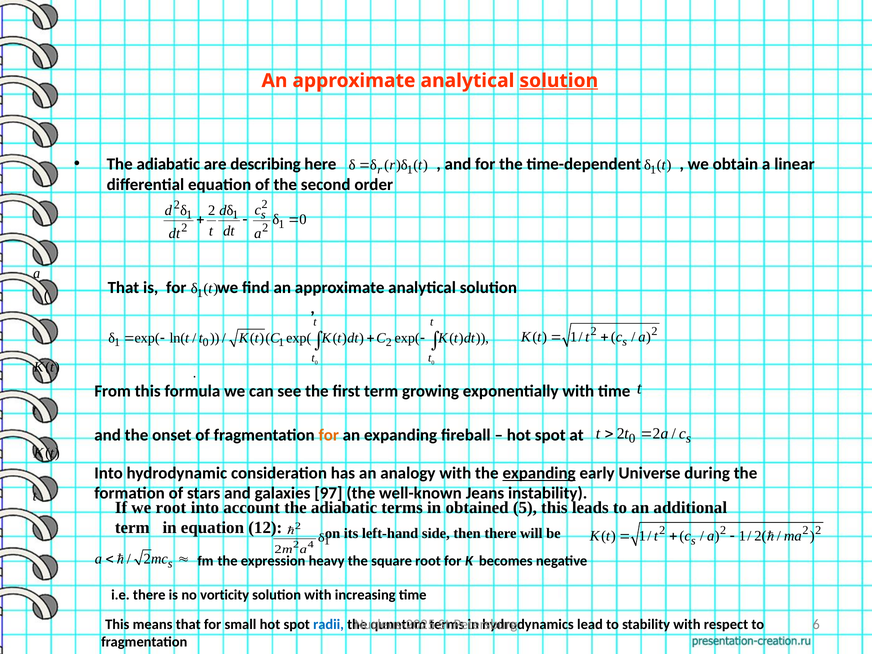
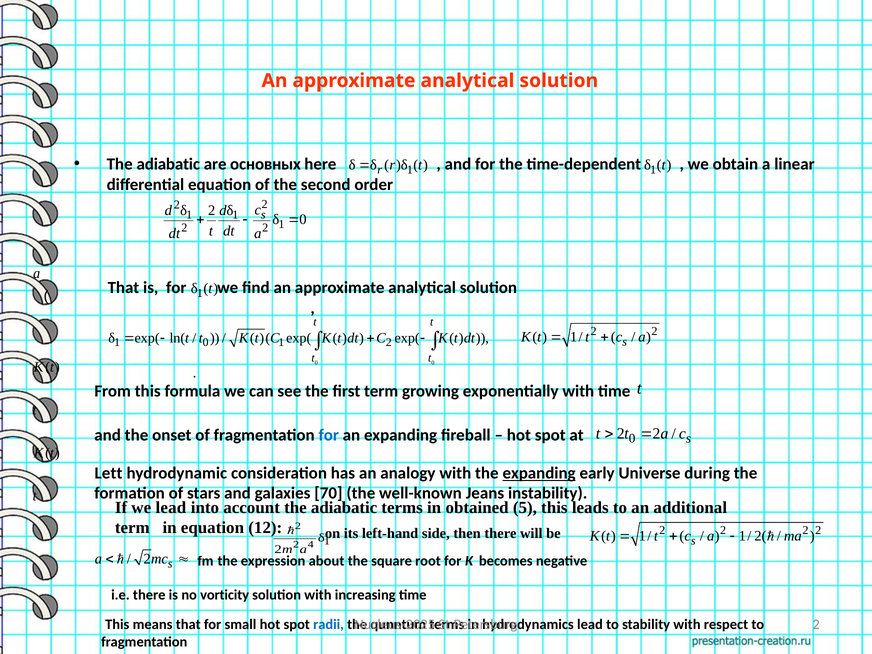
solution underline: present -> none (559, 81)
describing: describing -> основных (265, 164)
for colour: orange -> blue (329, 435)
Into: Into -> Lett (108, 473)
97: 97 -> 70 (328, 493)
we root: root -> lead (171, 508)
heavy: heavy -> about (327, 561)
6: 6 -> 2 (816, 624)
